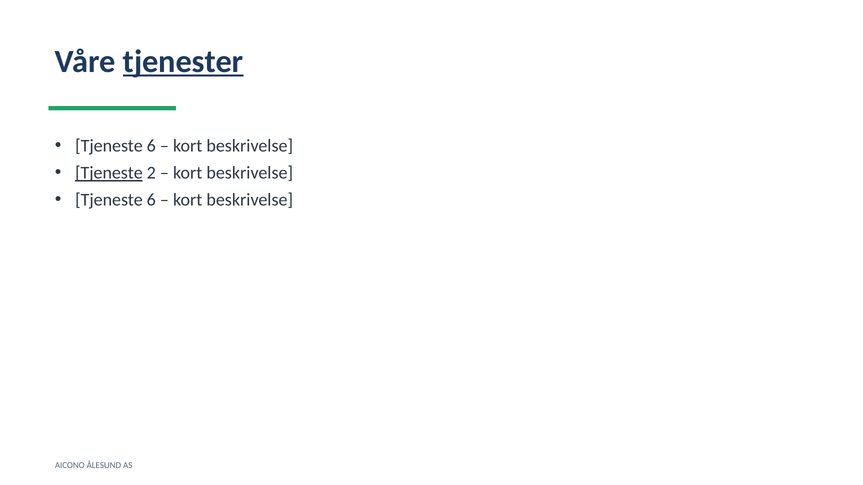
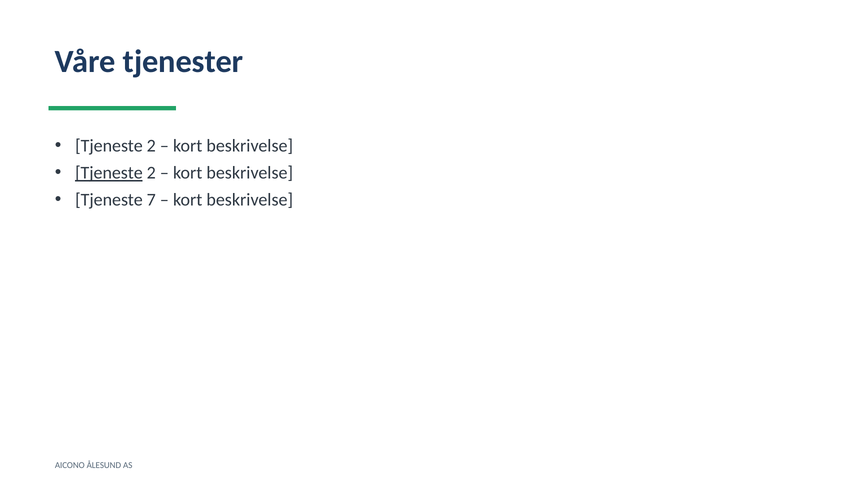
tjenester underline: present -> none (183, 62)
6: 6 -> 2 (151, 146)
6: 6 -> 7 (151, 200)
